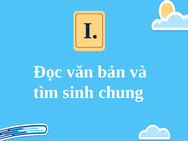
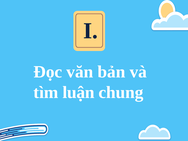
sinh: sinh -> luận (78, 92)
